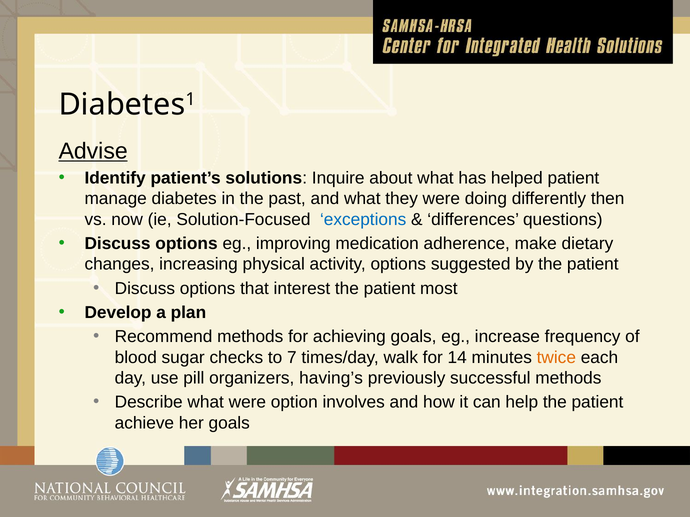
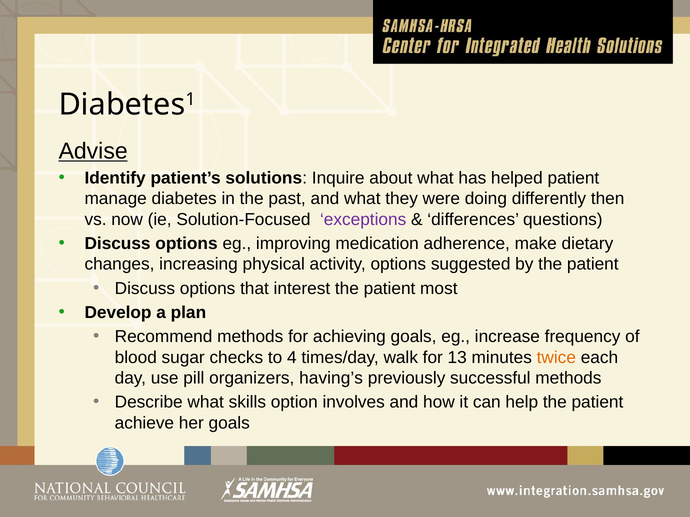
exceptions colour: blue -> purple (363, 220)
7: 7 -> 4 (292, 358)
14: 14 -> 13 (457, 358)
what were: were -> skills (247, 403)
